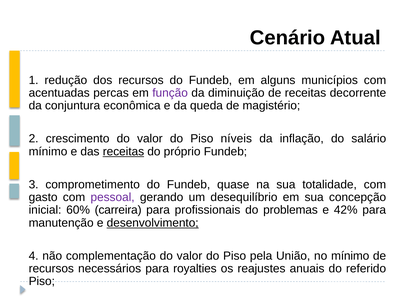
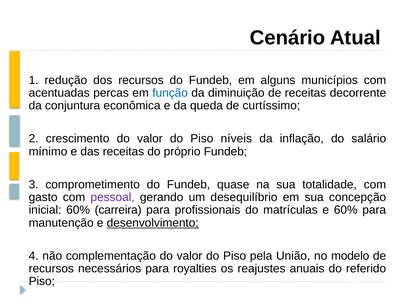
função colour: purple -> blue (170, 93)
magistério: magistério -> curtíssimo (271, 106)
receitas underline: present -> none (123, 151)
problemas: problemas -> matrículas (290, 210)
e 42%: 42% -> 60% (346, 210)
no mínimo: mínimo -> modelo (350, 256)
